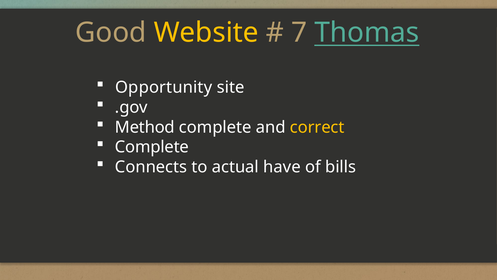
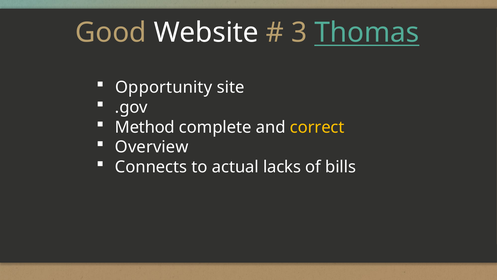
Website colour: yellow -> white (206, 33)
7: 7 -> 3 (299, 33)
Complete: Complete -> Overview (152, 147)
have: have -> lacks (282, 167)
